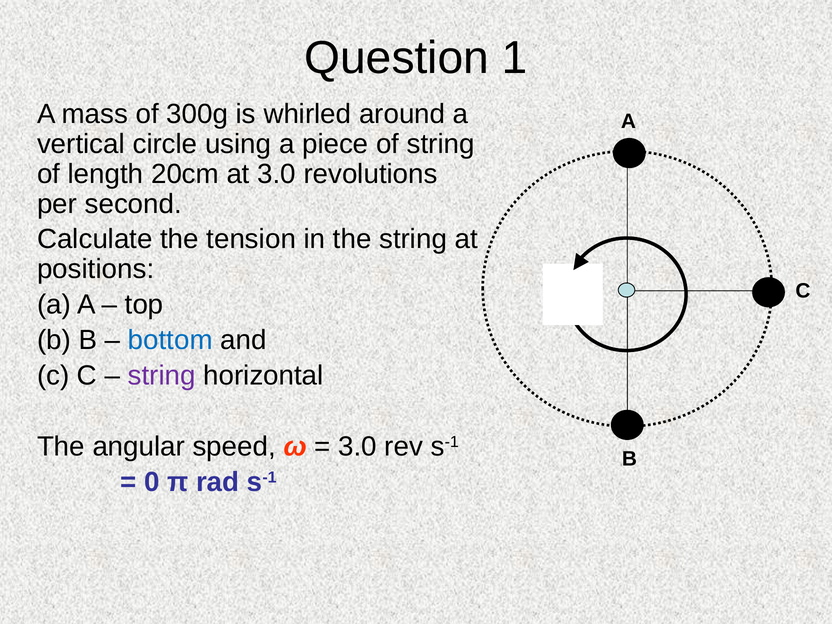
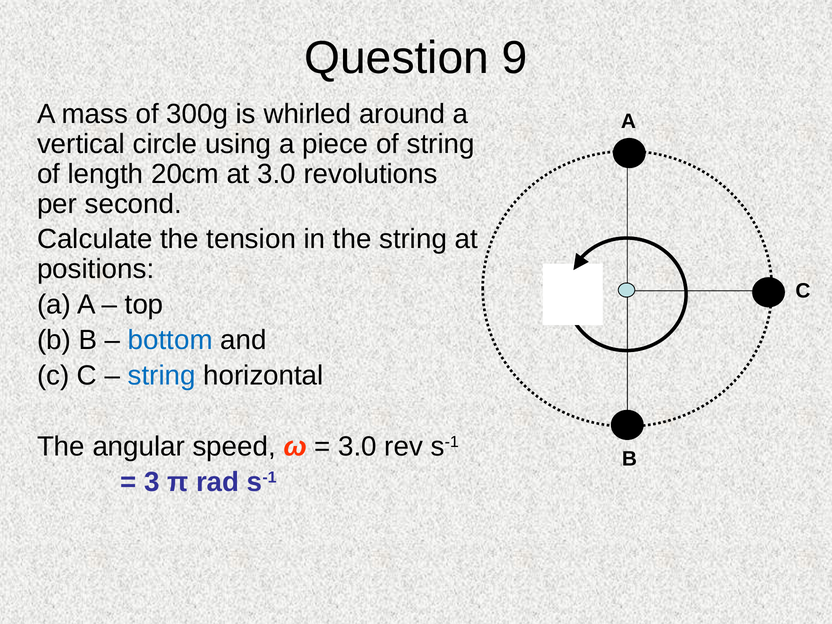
1: 1 -> 9 (515, 58)
string colour: purple -> blue (162, 376)
0: 0 -> 3 (152, 482)
